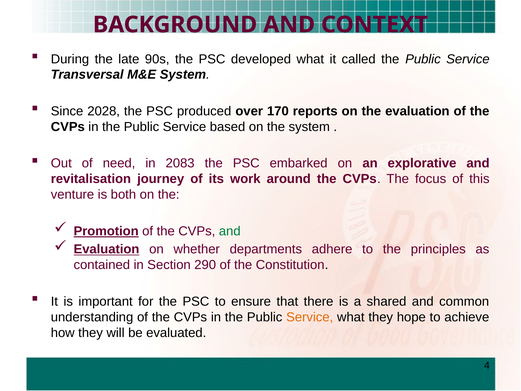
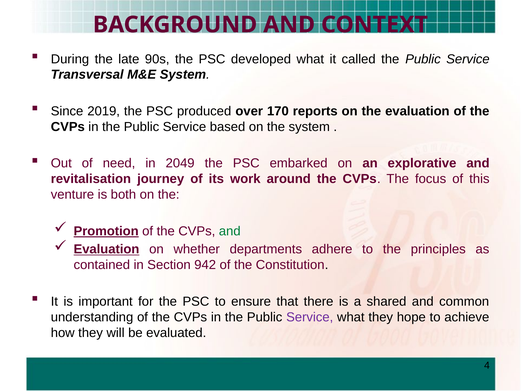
2028: 2028 -> 2019 (104, 111)
2083: 2083 -> 2049 (180, 163)
290: 290 -> 942 (205, 265)
Service colour: orange -> purple (310, 317)
